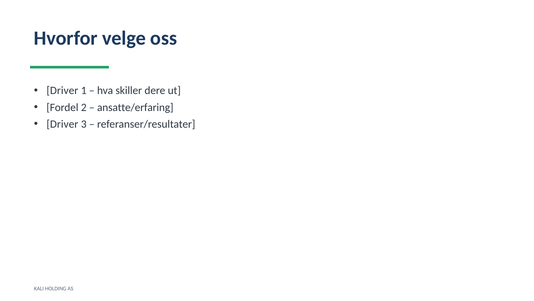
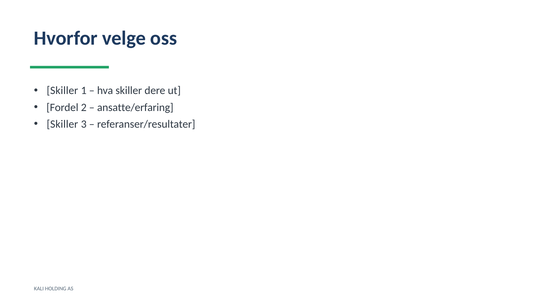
Driver: Driver -> Skiller (62, 90)
Driver: Driver -> Skiller (62, 124)
